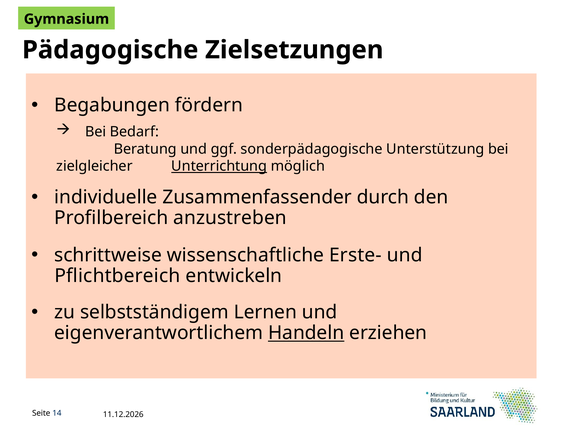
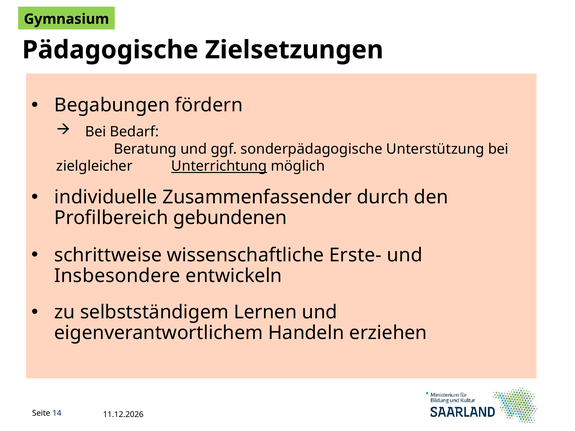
anzustreben: anzustreben -> gebundenen (230, 218)
Pflichtbereich: Pflichtbereich -> Insbesondere (117, 276)
Handeln underline: present -> none (306, 333)
